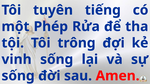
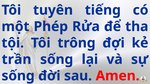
vinh: vinh -> trần (17, 60)
